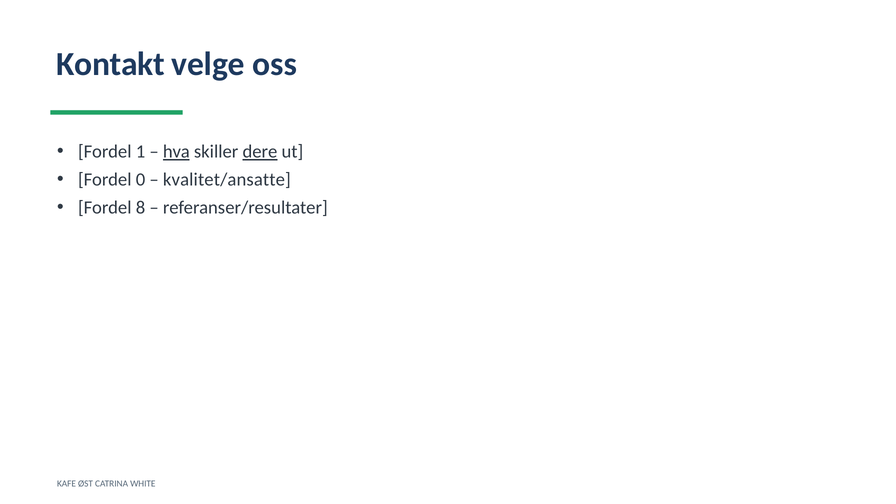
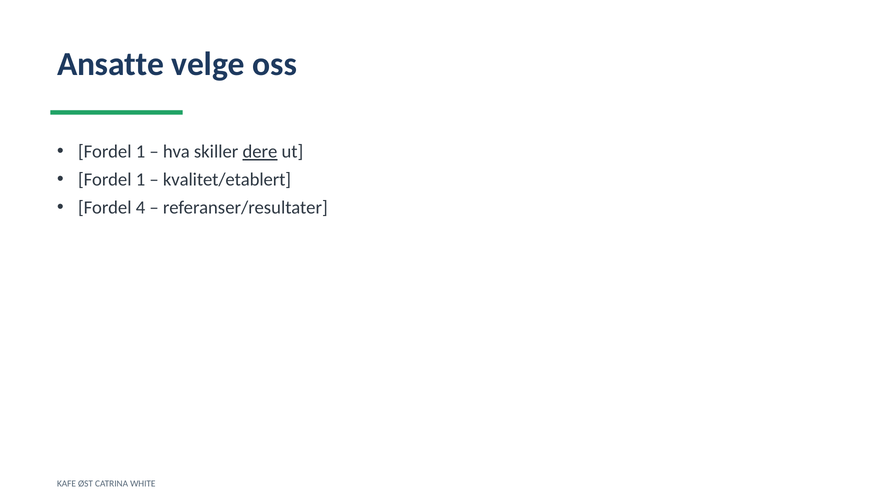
Kontakt: Kontakt -> Ansatte (111, 64)
hva underline: present -> none (176, 152)
0: 0 -> 1 (141, 180)
kvalitet/ansatte: kvalitet/ansatte -> kvalitet/etablert (227, 180)
8: 8 -> 4 (141, 208)
